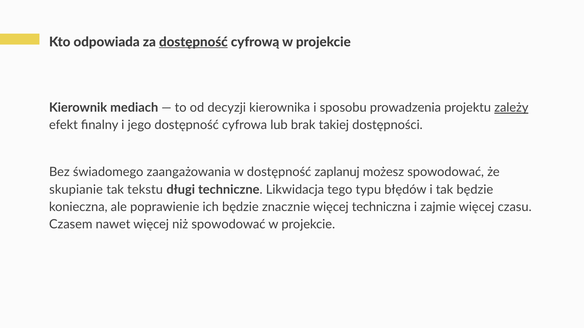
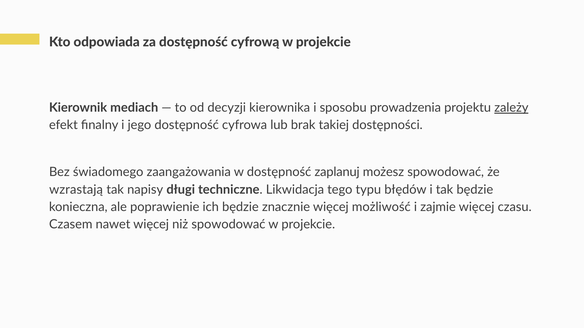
dostępność underline: present -> none (193, 42)
skupianie: skupianie -> wzrastają (76, 190)
tekstu: tekstu -> napisy (145, 190)
techniczna: techniczna -> możliwość (381, 207)
